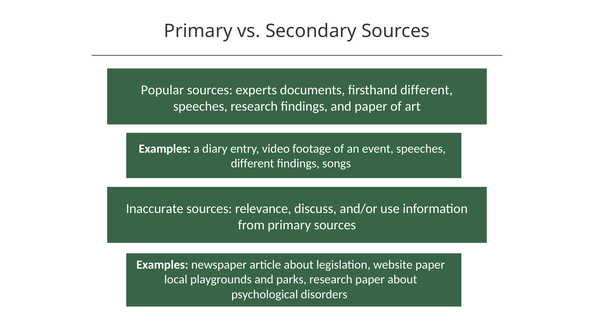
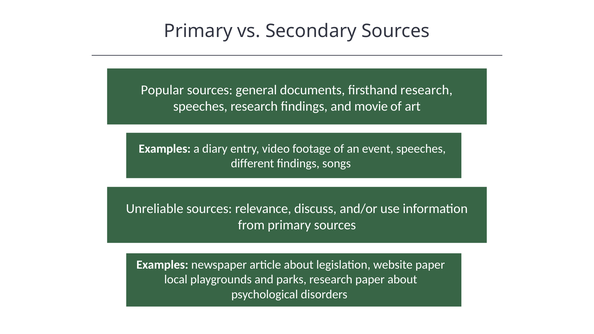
experts: experts -> general (256, 90)
firsthand different: different -> research (427, 90)
and paper: paper -> movie (371, 107)
Inaccurate: Inaccurate -> Unreliable (155, 209)
